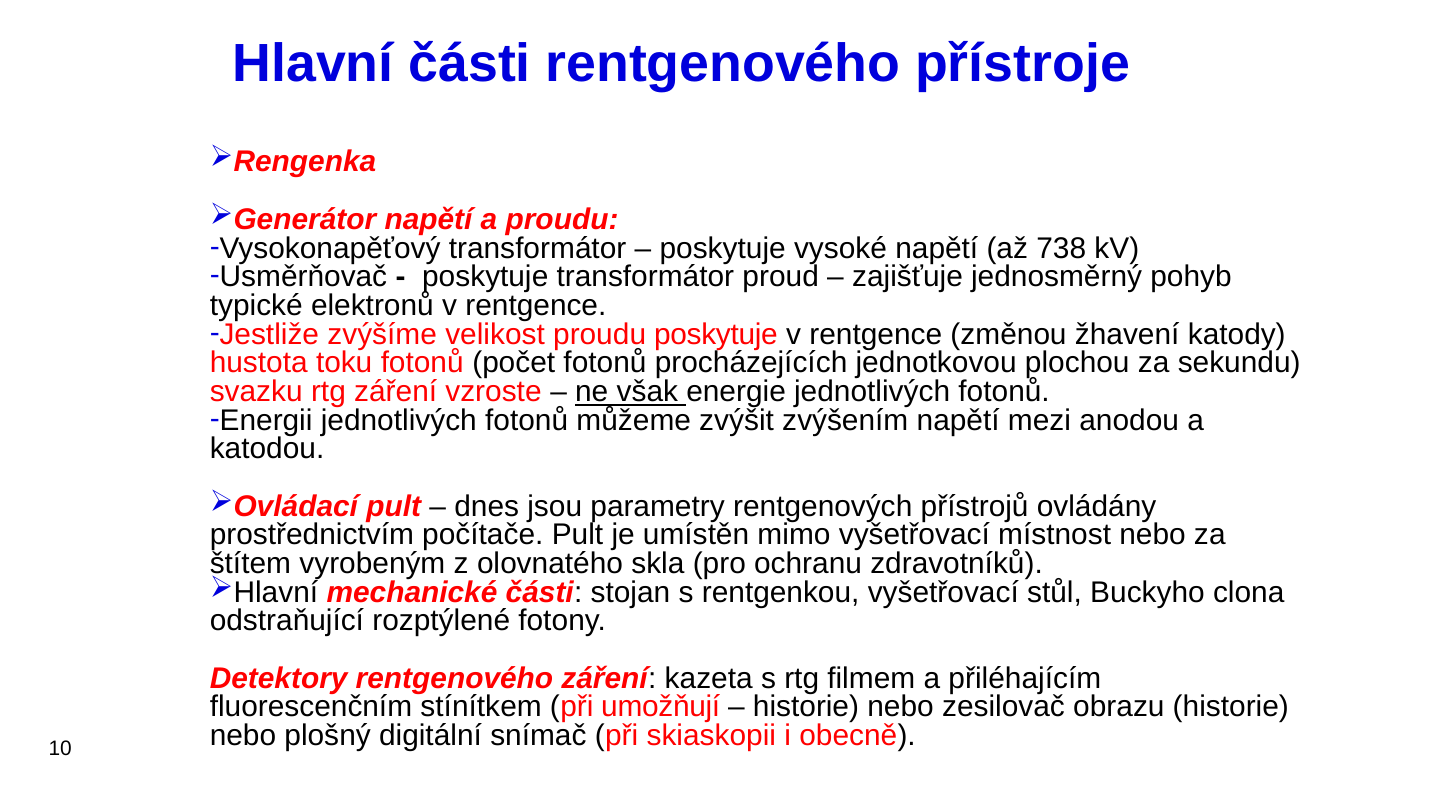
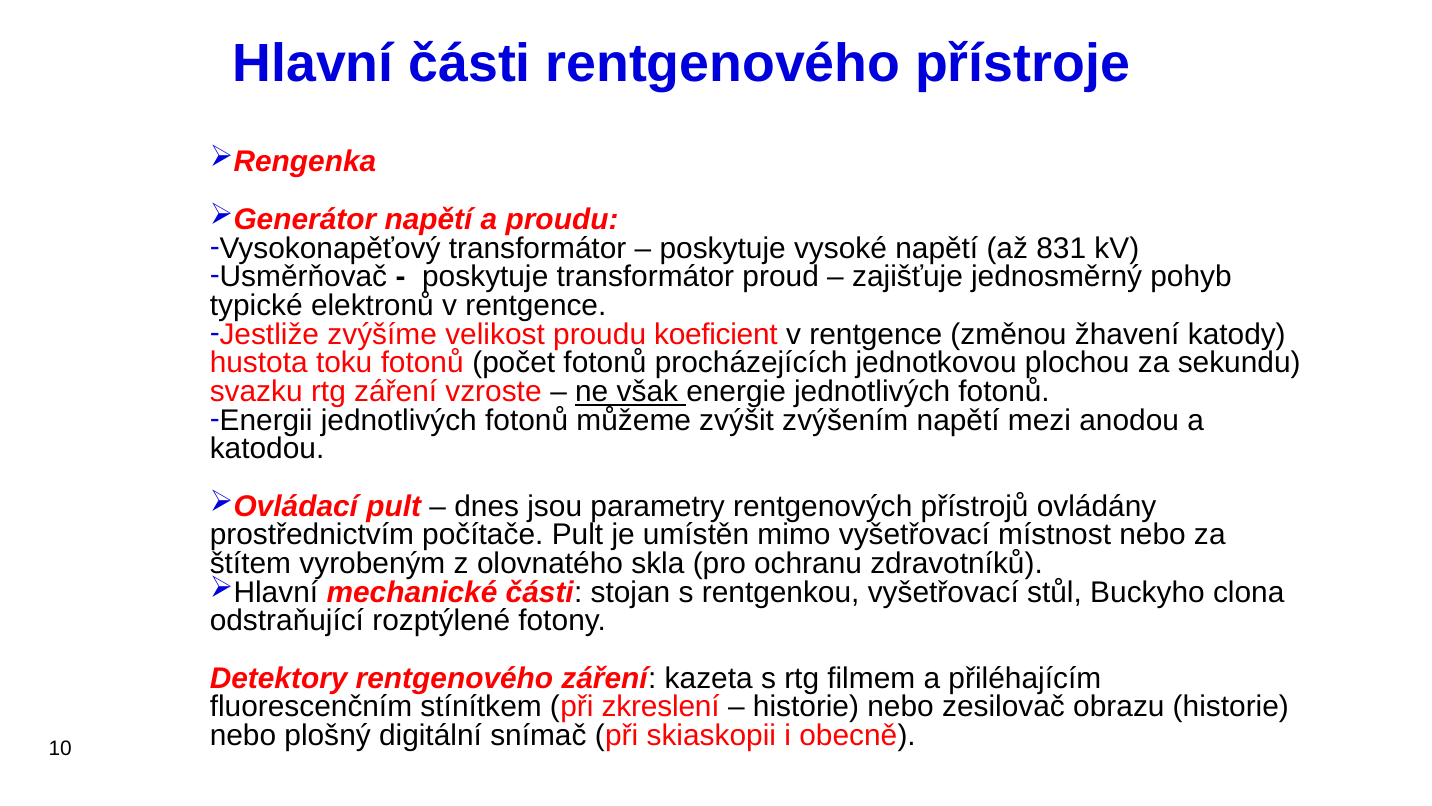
738: 738 -> 831 (1061, 248)
proudu poskytuje: poskytuje -> koeficient (716, 334)
umožňují: umožňují -> zkreslení (661, 707)
